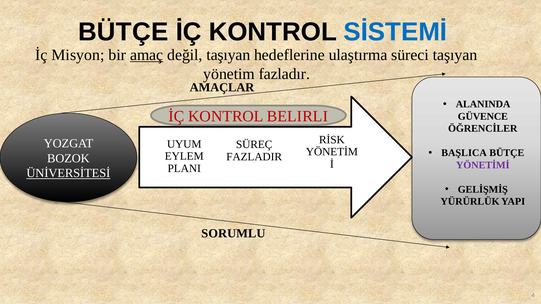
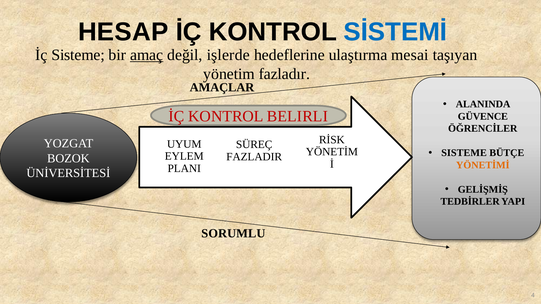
BÜTÇE: BÜTÇE -> HESAP (123, 32)
İç Misyon: Misyon -> Sisteme (78, 55)
değil taşıyan: taşıyan -> işlerde (228, 55)
süreci: süreci -> mesai (410, 55)
BAŞLICA: BAŞLICA -> SISTEME (464, 153)
YÖNETİMİ colour: purple -> orange (483, 165)
ÜNİVERSİTESİ underline: present -> none (68, 173)
YÜRÜRLÜK: YÜRÜRLÜK -> TEDBİRLER (470, 202)
